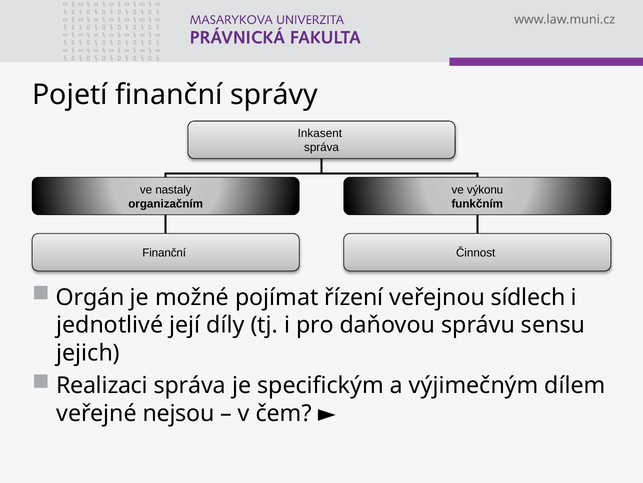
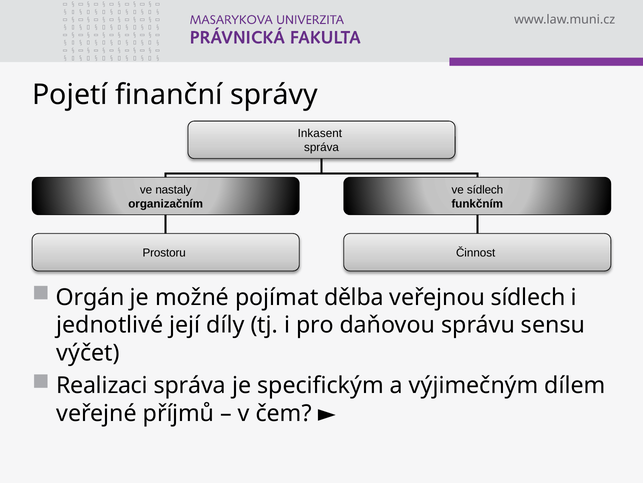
ve výkonu: výkonu -> sídlech (485, 190)
Finanční: Finanční -> Prostoru (164, 253)
řízení: řízení -> dělba (354, 297)
jejich: jejich -> výčet (88, 353)
nejsou: nejsou -> příjmů (179, 413)
